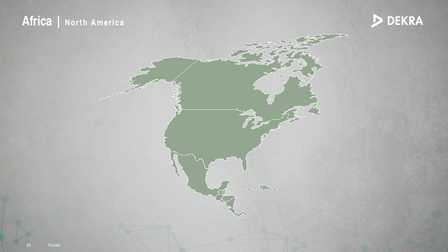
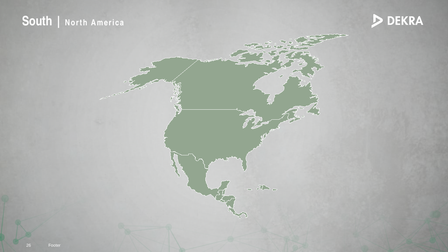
Africa: Africa -> South (37, 21)
